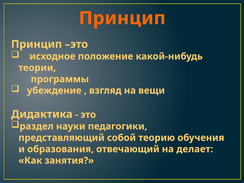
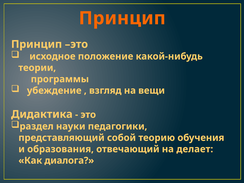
занятия: занятия -> диалога (69, 161)
